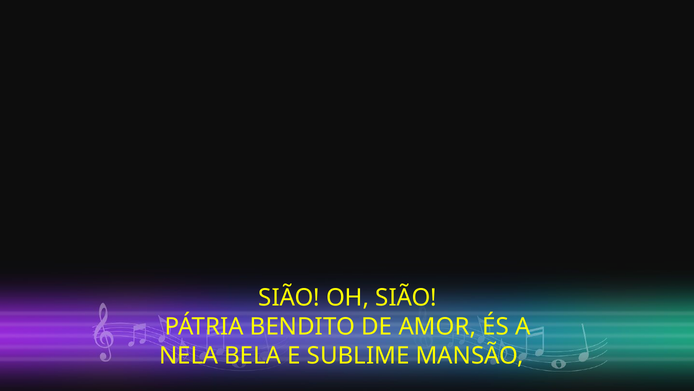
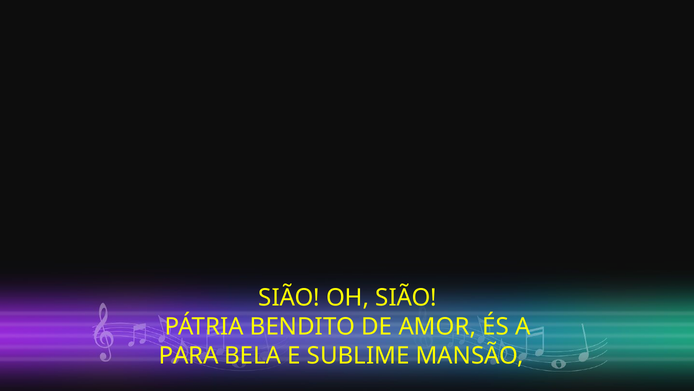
NELA: NELA -> PARA (189, 355)
